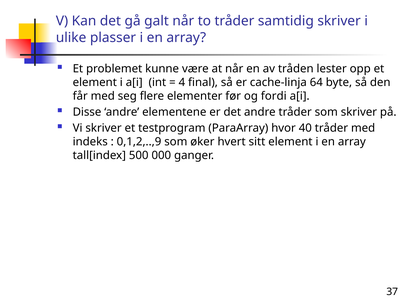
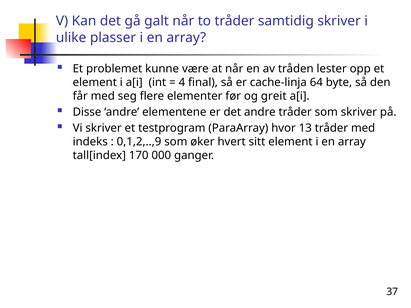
fordi: fordi -> greit (274, 96)
40: 40 -> 13 (305, 128)
500: 500 -> 170 (139, 156)
